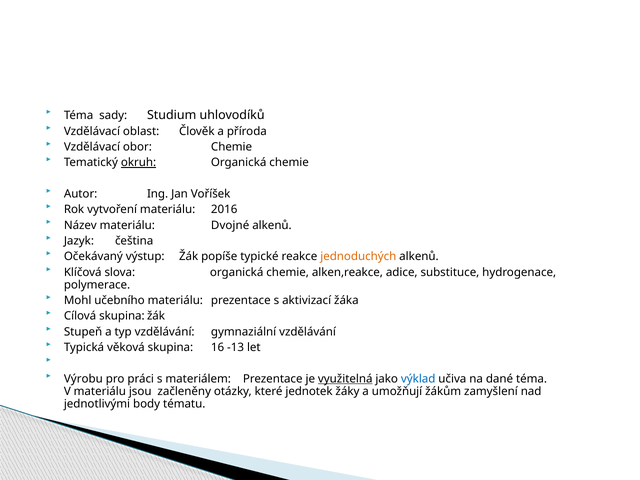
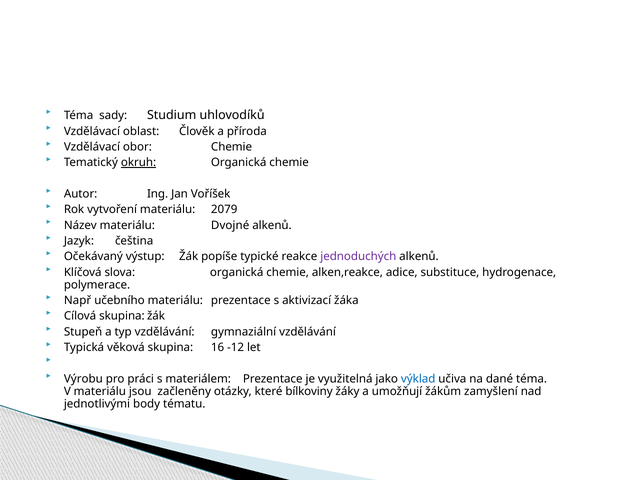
2016: 2016 -> 2079 (224, 210)
jednoduchých colour: orange -> purple (358, 257)
Mohl: Mohl -> Např (78, 300)
-13: -13 -> -12 (236, 347)
využitelná underline: present -> none (345, 379)
jednotek: jednotek -> bílkoviny (309, 391)
